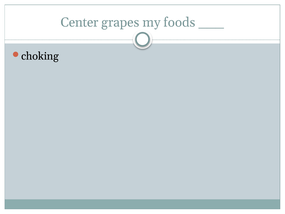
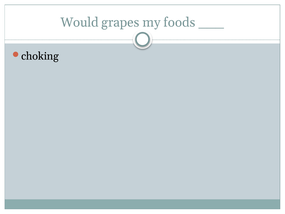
Center: Center -> Would (80, 22)
